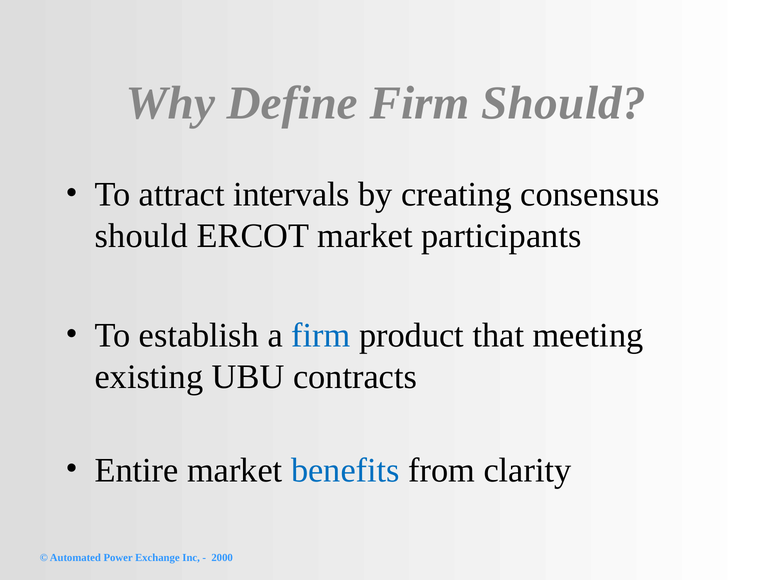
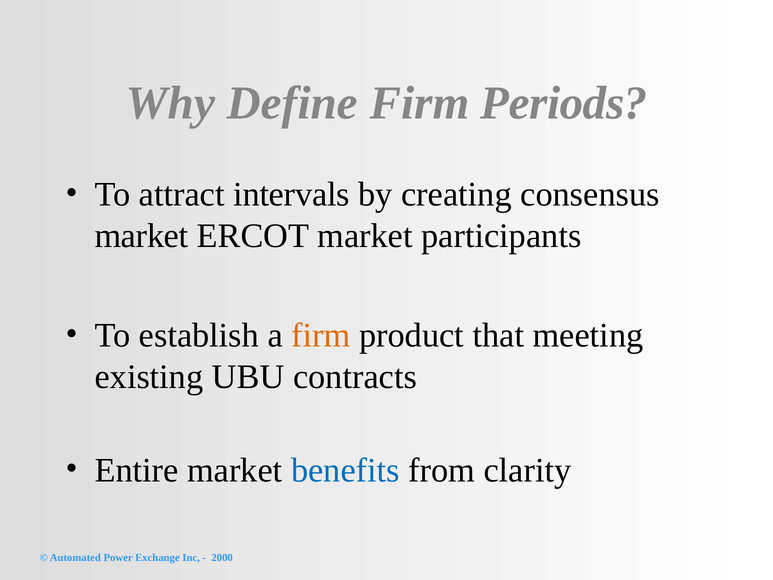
Firm Should: Should -> Periods (564, 103)
should: should -> market (141, 236)
firm colour: blue -> orange (321, 335)
